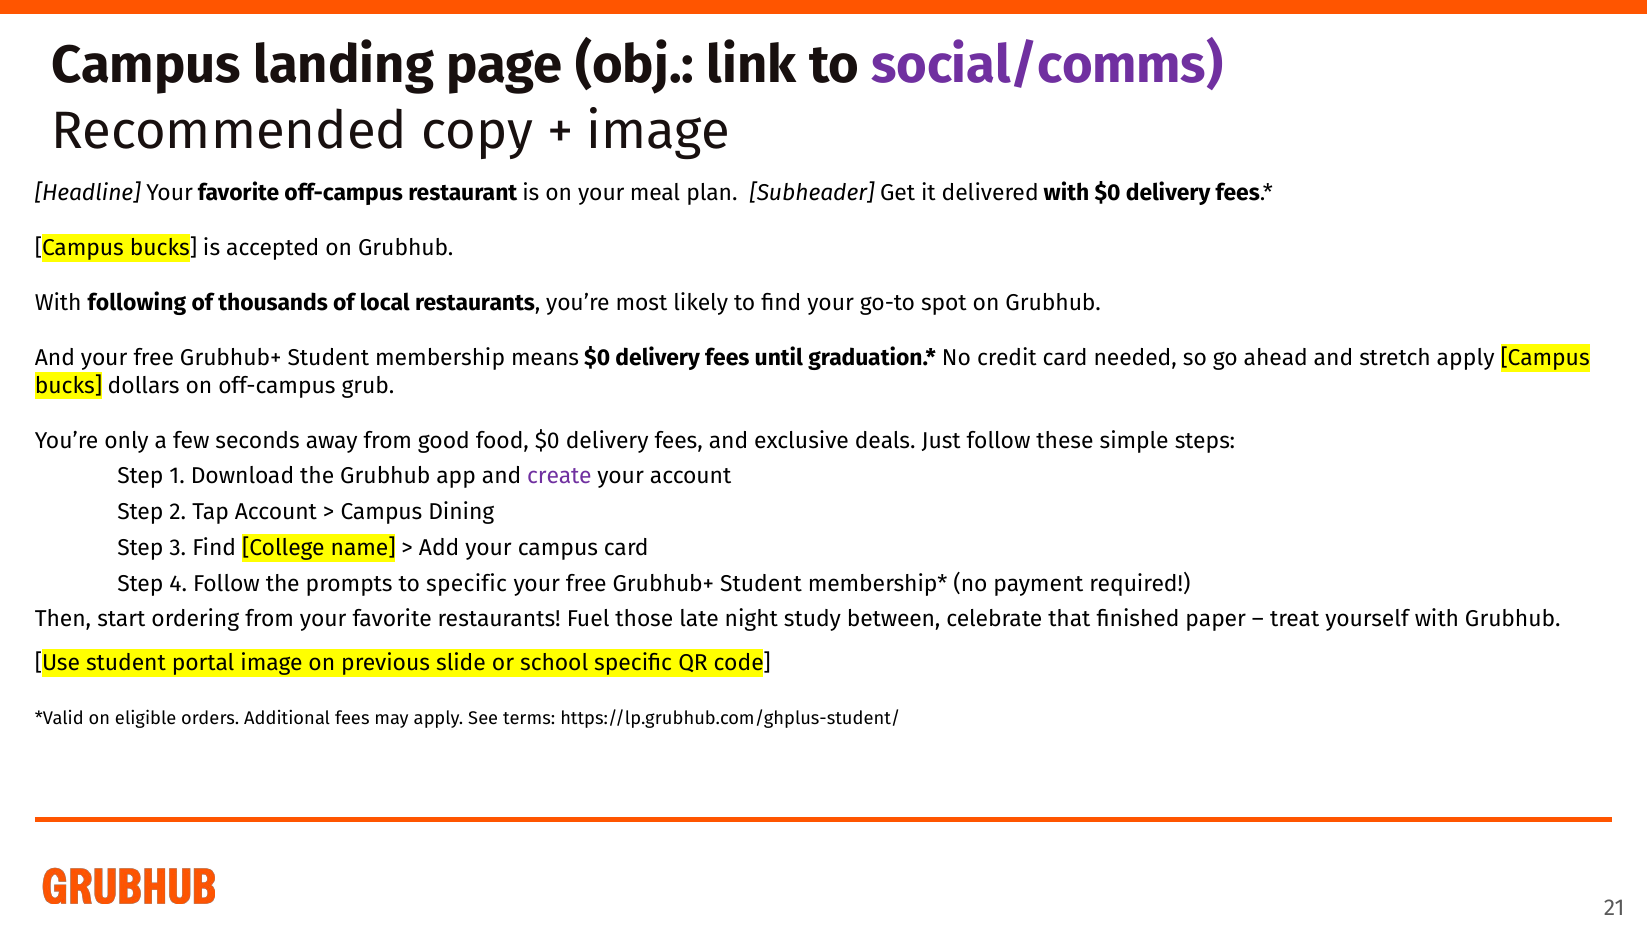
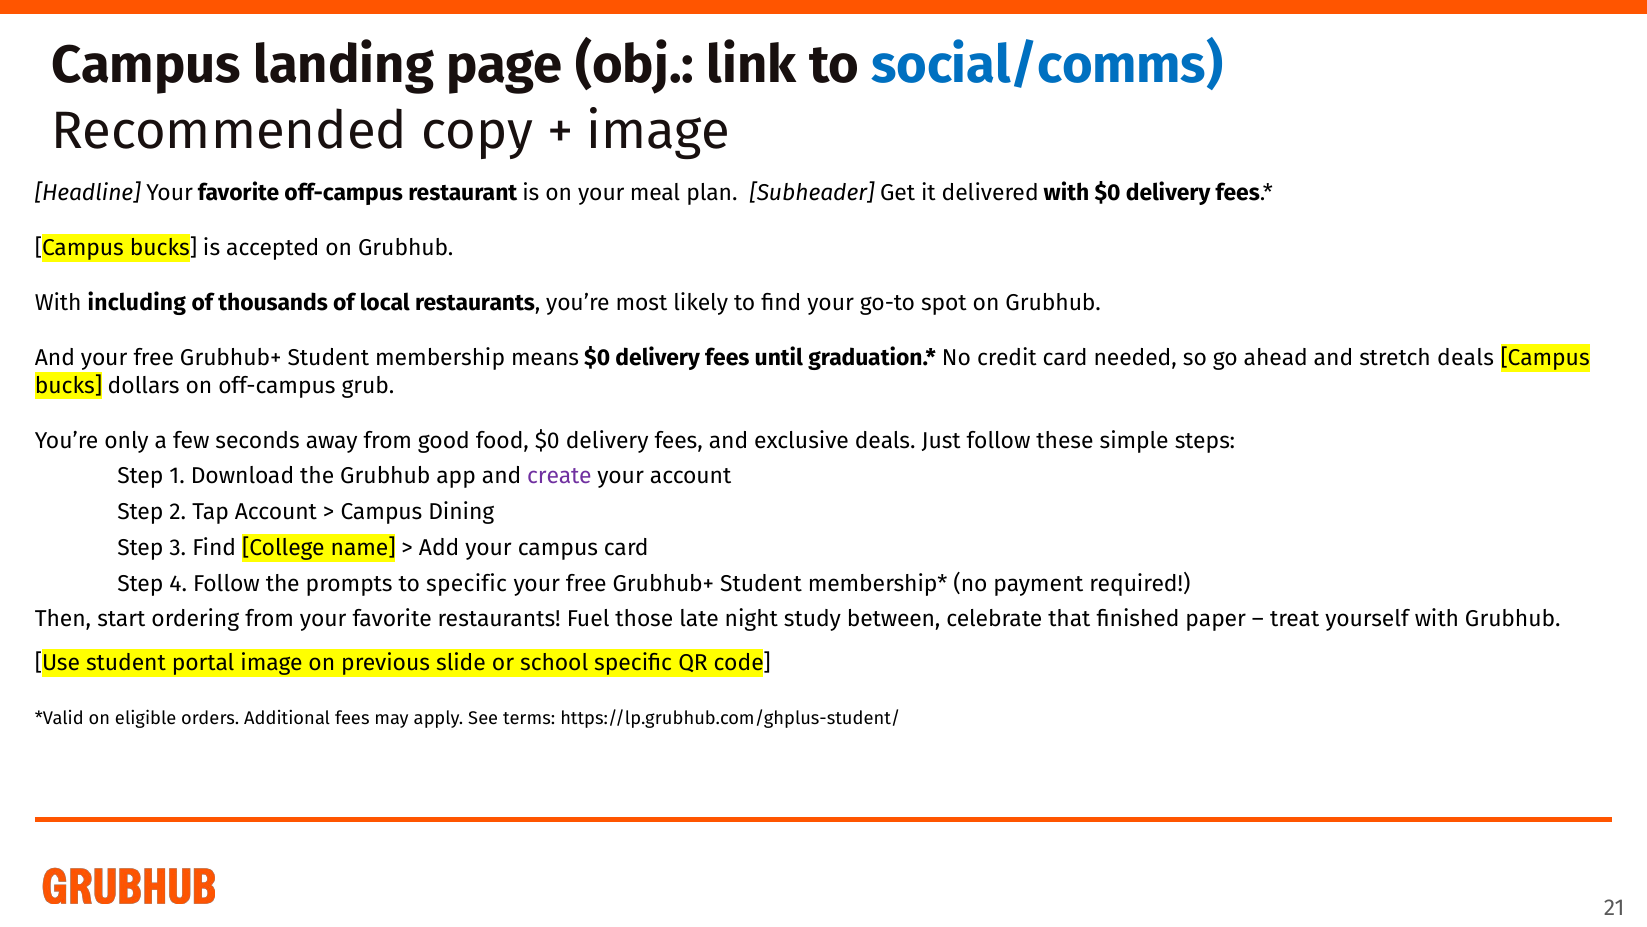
social/comms colour: purple -> blue (1047, 66)
following: following -> including (137, 303)
stretch apply: apply -> deals (1466, 358)
